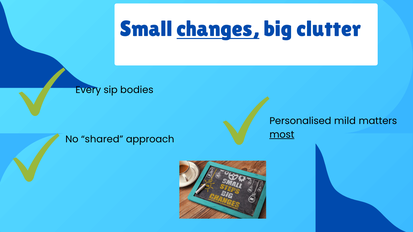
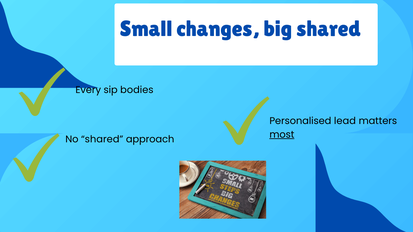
changes underline: present -> none (218, 29)
big clutter: clutter -> shared (329, 29)
mild: mild -> lead (345, 121)
